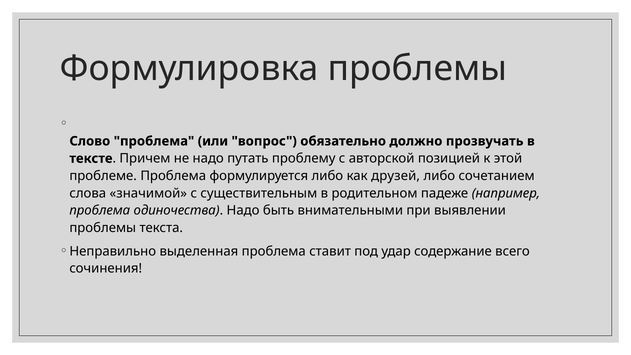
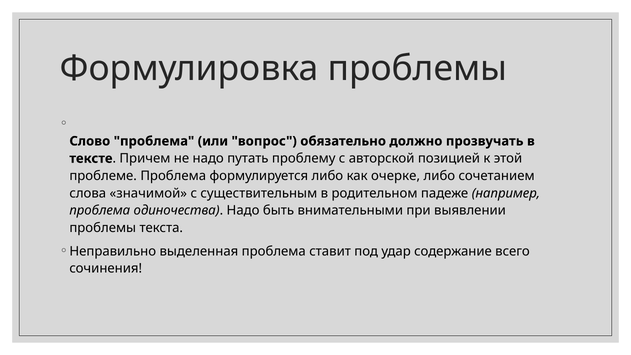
друзей: друзей -> очерке (396, 176)
